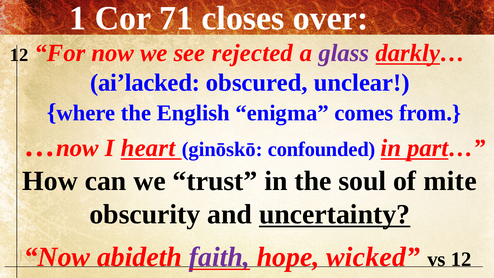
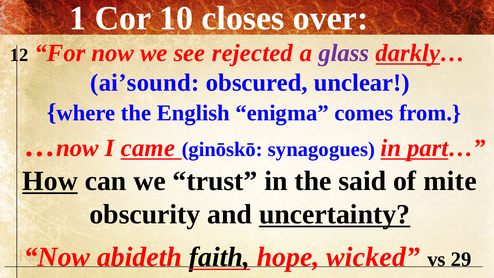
71: 71 -> 10 (176, 18)
ai’lacked: ai’lacked -> ai’sound (145, 83)
heart: heart -> came (148, 148)
confounded: confounded -> synagogues (321, 149)
How underline: none -> present (50, 181)
soul: soul -> said (362, 181)
faith colour: purple -> black (219, 257)
vs 12: 12 -> 29 (461, 259)
